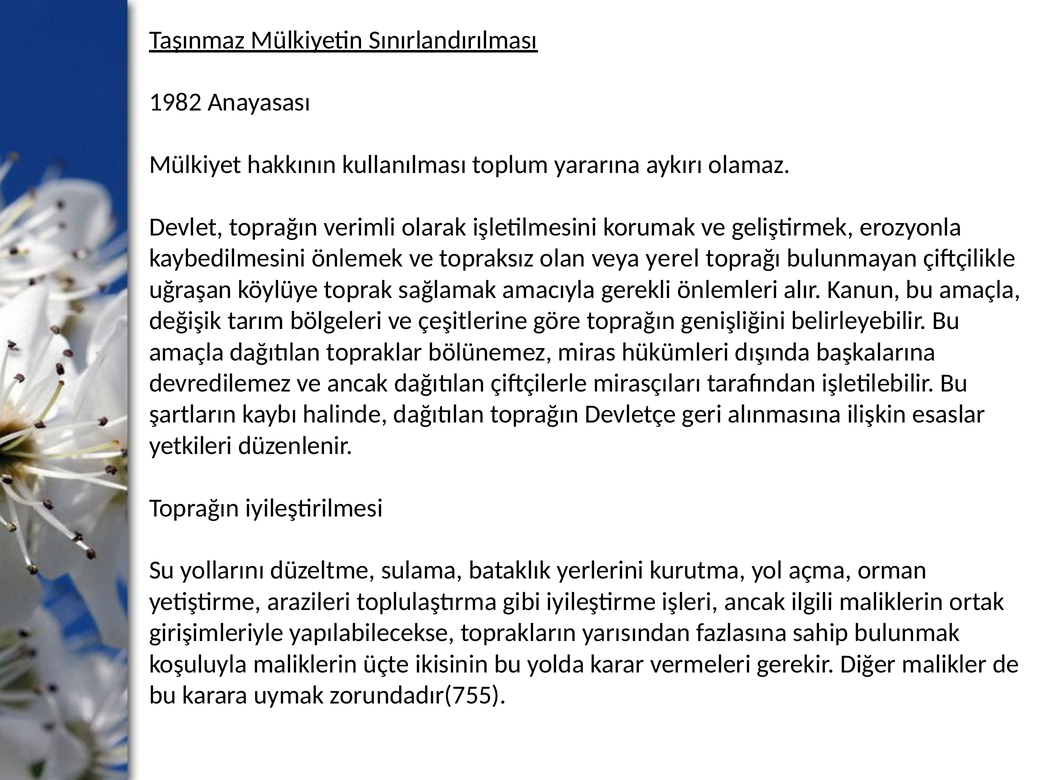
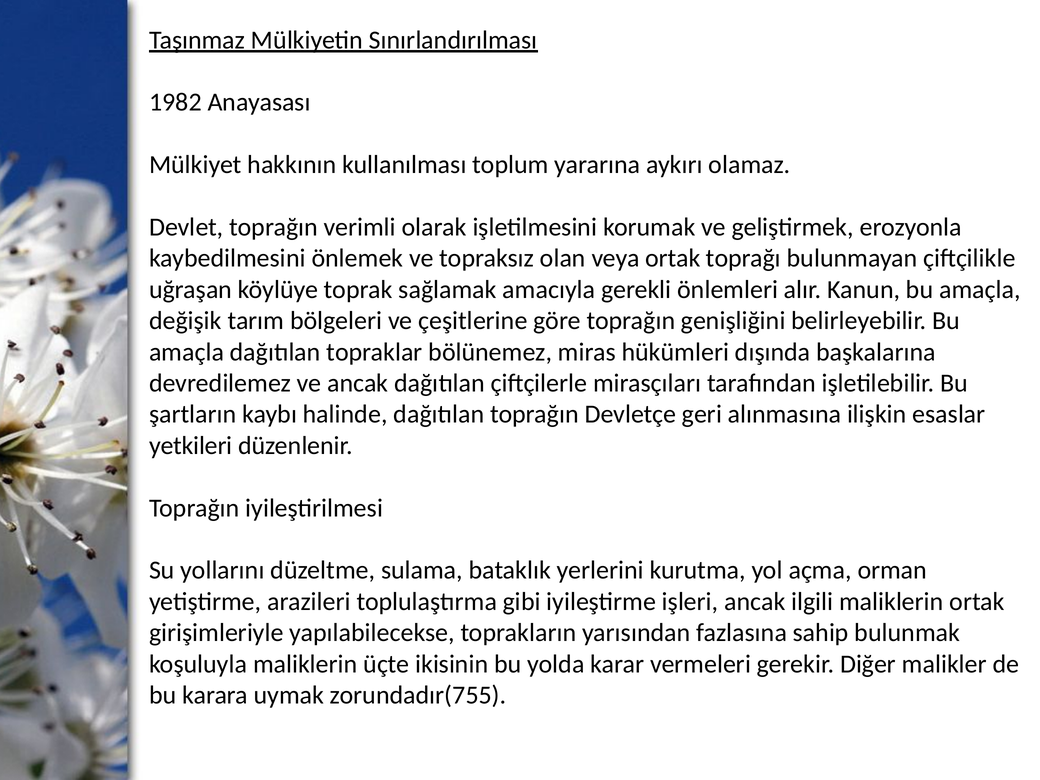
veya yerel: yerel -> ortak (673, 258)
